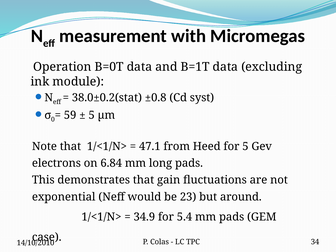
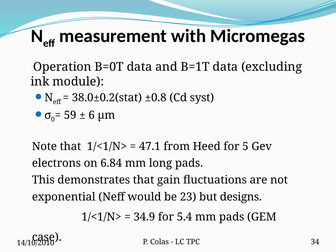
5: 5 -> 6 (92, 115)
around: around -> designs (241, 197)
